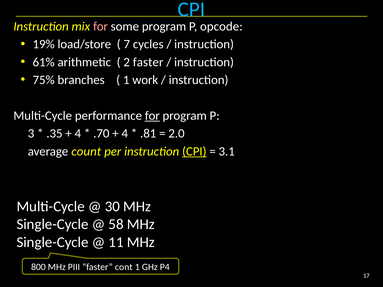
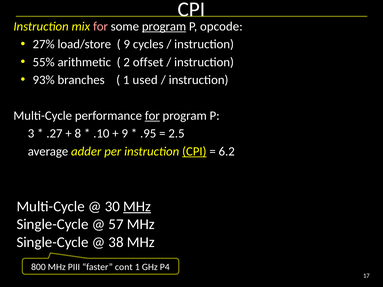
CPI colour: light blue -> white (191, 9)
program underline: none -> present (164, 26)
19%: 19% -> 27% (44, 44)
7: 7 -> 9 (127, 44)
61%: 61% -> 55% (44, 62)
2 faster: faster -> offset (148, 62)
75%: 75% -> 93% (44, 80)
work: work -> used (145, 80)
.35: .35 -> .27 (54, 134)
4: 4 -> 8 (78, 134)
.70: .70 -> .10 (101, 134)
4: 4 -> 9 (125, 134)
.81: .81 -> .95 (148, 134)
2.0: 2.0 -> 2.5 (176, 134)
count: count -> adder (86, 152)
3.1: 3.1 -> 6.2 (227, 152)
MHz underline: none -> present (137, 207)
58: 58 -> 57 (116, 224)
11: 11 -> 38 (116, 242)
